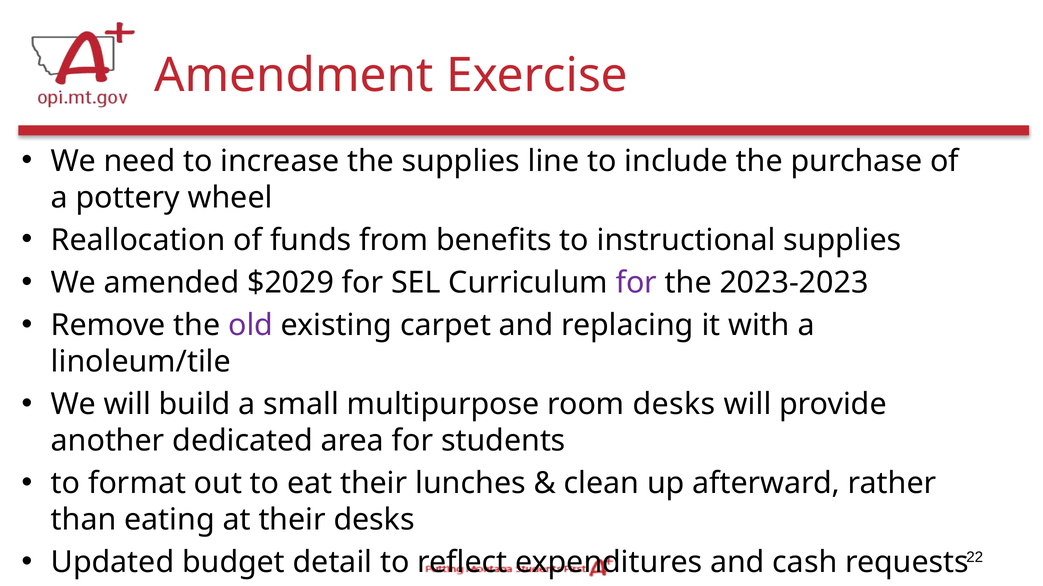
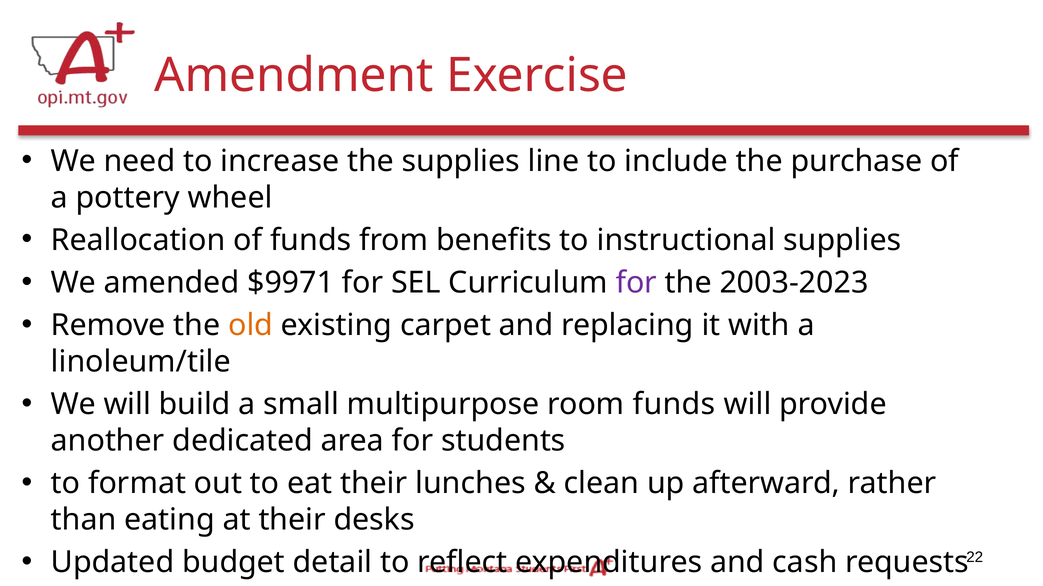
$2029: $2029 -> $9971 (291, 283)
2023-2023: 2023-2023 -> 2003-2023 (794, 283)
old colour: purple -> orange (251, 326)
room desks: desks -> funds (674, 405)
